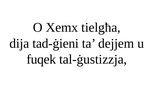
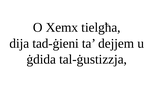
fuqek: fuqek -> ġdida (41, 59)
